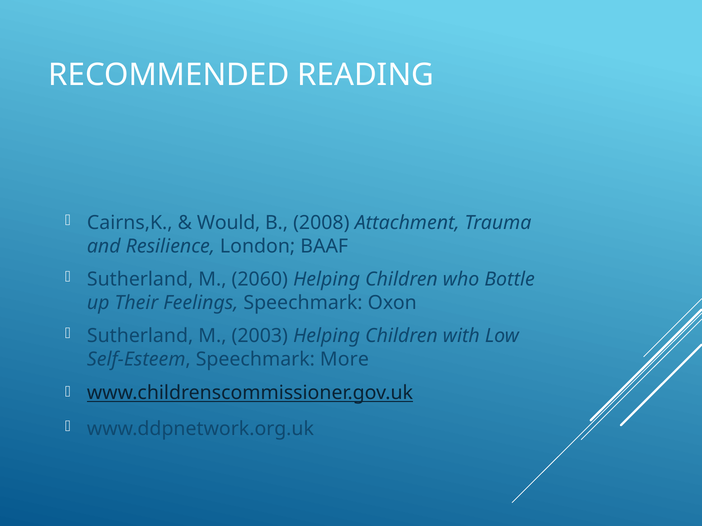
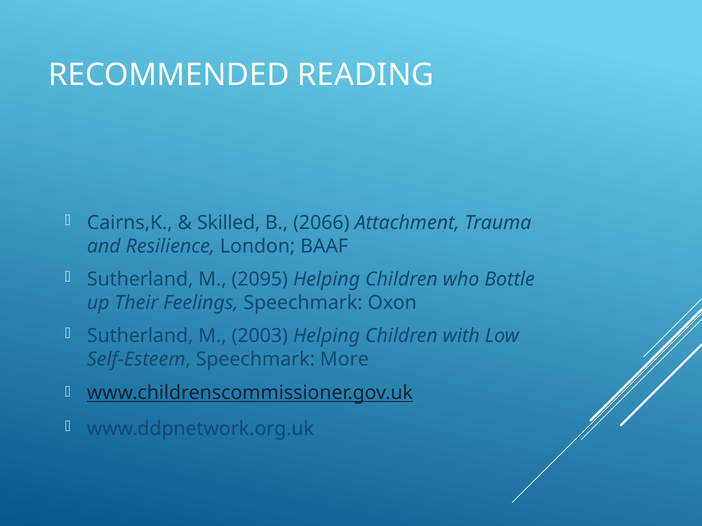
Would: Would -> Skilled (229, 223)
2008: 2008 -> 2066 (321, 223)
2060: 2060 -> 2095 (260, 280)
